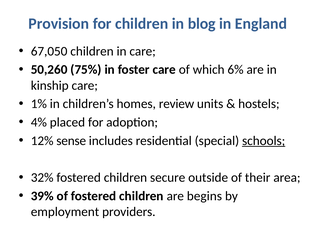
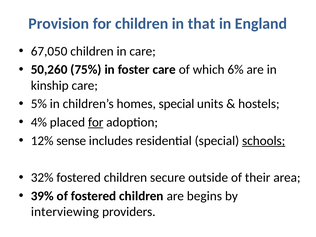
blog: blog -> that (202, 24)
1%: 1% -> 5% (39, 104)
homes review: review -> special (177, 104)
for underline: none -> present (96, 122)
employment: employment -> interviewing (65, 212)
